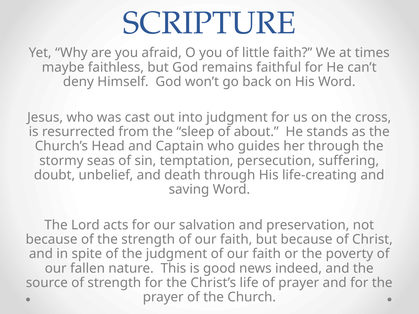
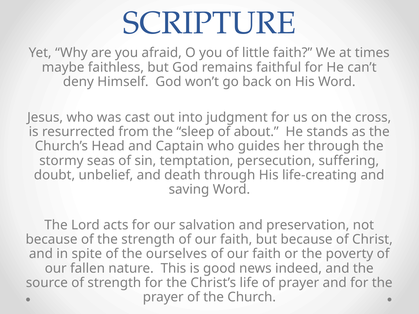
the judgment: judgment -> ourselves (176, 254)
